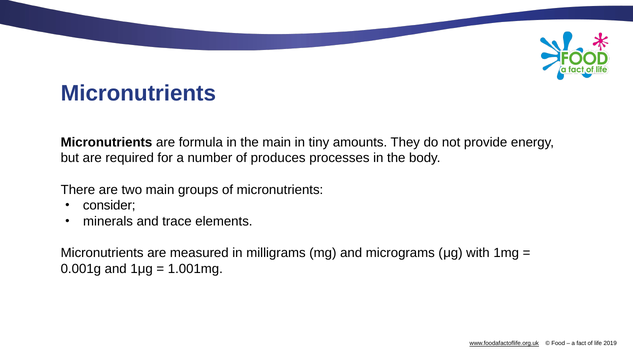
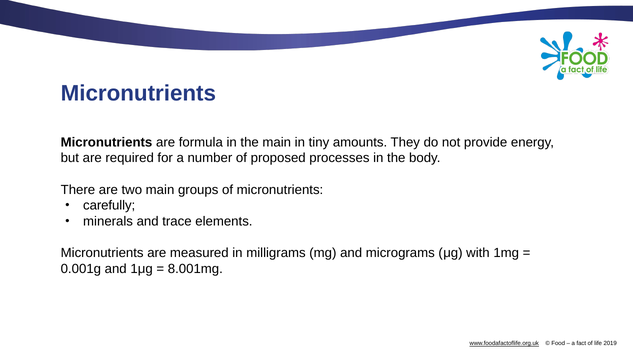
produces: produces -> proposed (278, 158)
consider: consider -> carefully (109, 206)
1.001mg: 1.001mg -> 8.001mg (195, 269)
